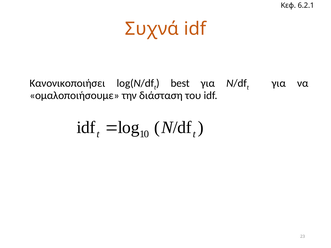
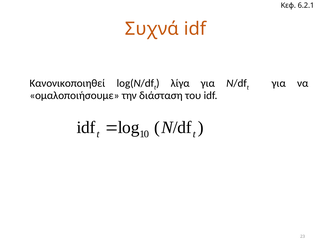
Κανονικοποιήσει: Κανονικοποιήσει -> Κανονικοποιηθεί (67, 83)
best: best -> λίγα (180, 83)
